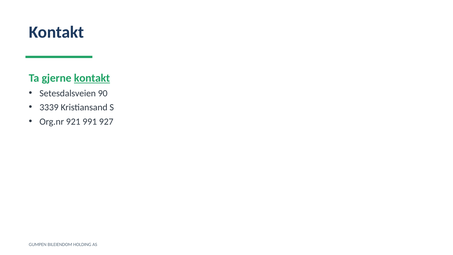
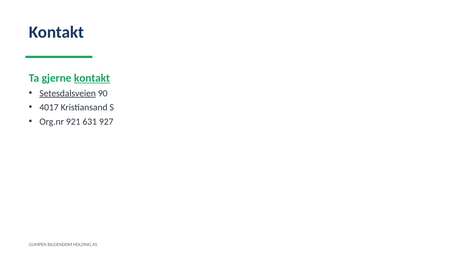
Setesdalsveien underline: none -> present (68, 93)
3339: 3339 -> 4017 (49, 107)
991: 991 -> 631 (90, 121)
